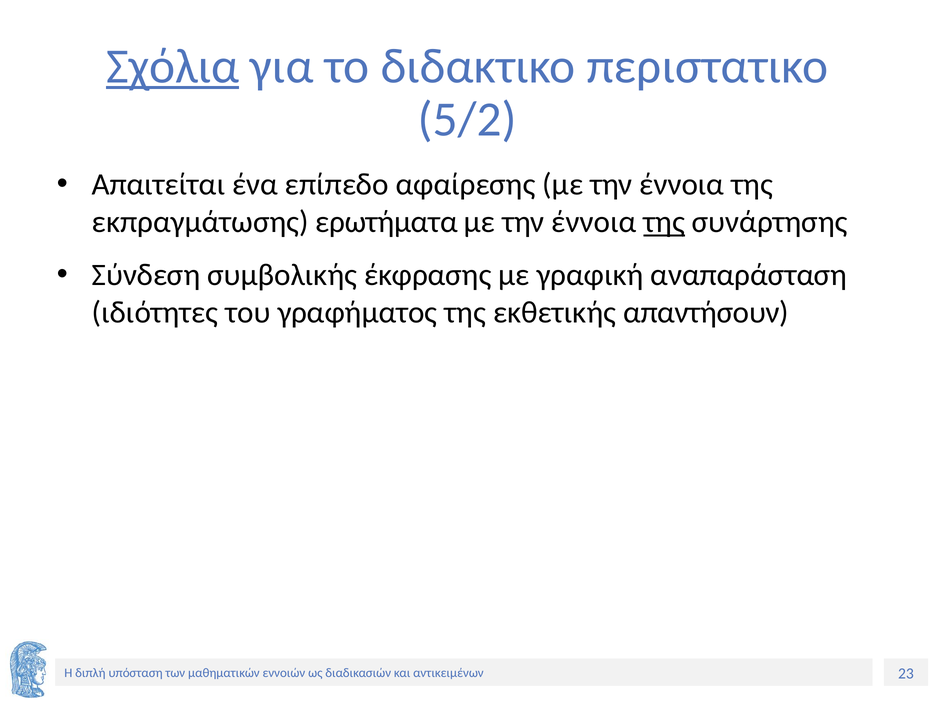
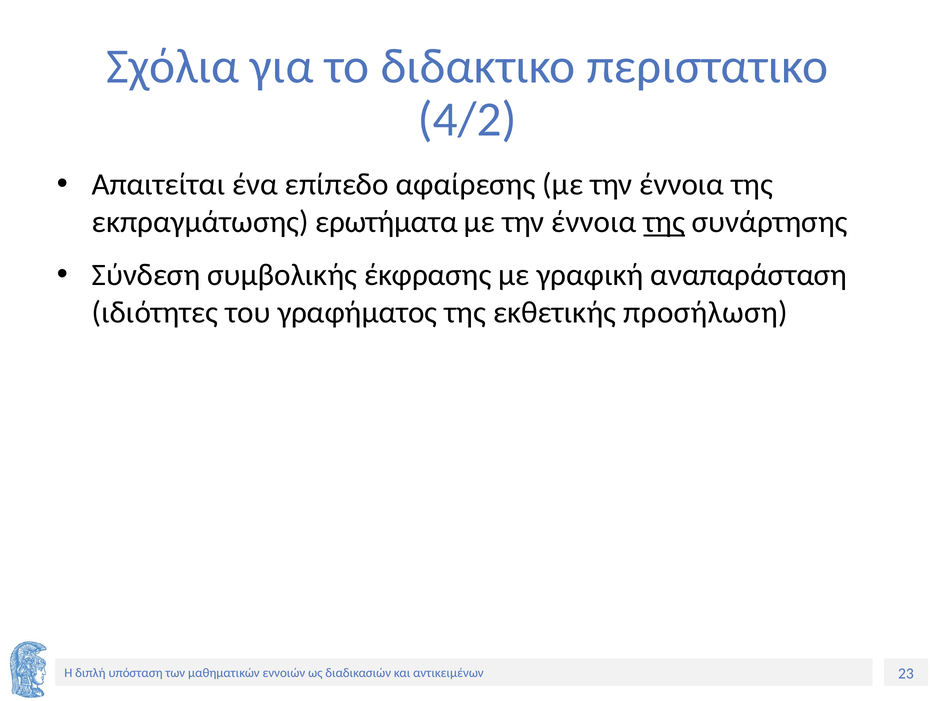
Σχόλια underline: present -> none (173, 66)
5/2: 5/2 -> 4/2 (467, 120)
απαντήσουν: απαντήσουν -> προσήλωση (706, 313)
